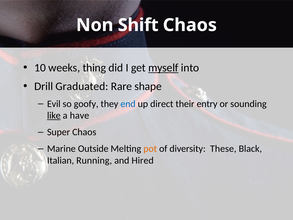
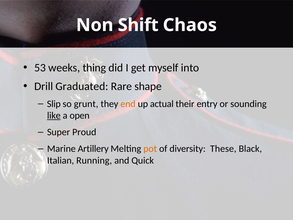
10: 10 -> 53 (40, 68)
myself underline: present -> none (163, 68)
Evil: Evil -> Slip (54, 104)
goofy: goofy -> grunt (86, 104)
end colour: blue -> orange (128, 104)
direct: direct -> actual (162, 104)
have: have -> open (80, 115)
Super Chaos: Chaos -> Proud (84, 132)
Outside: Outside -> Artillery (93, 149)
Hired: Hired -> Quick (143, 160)
